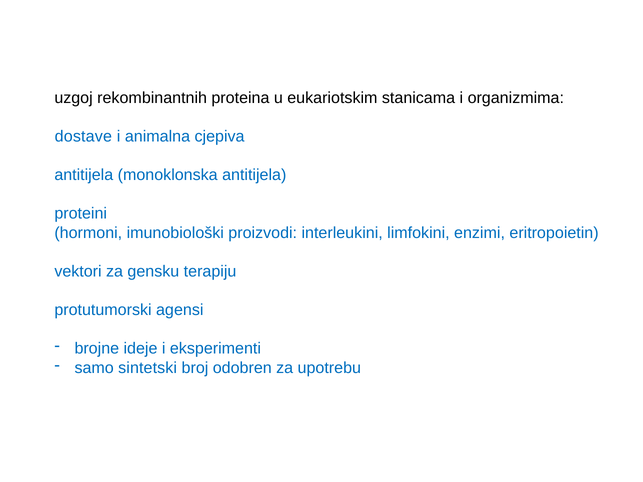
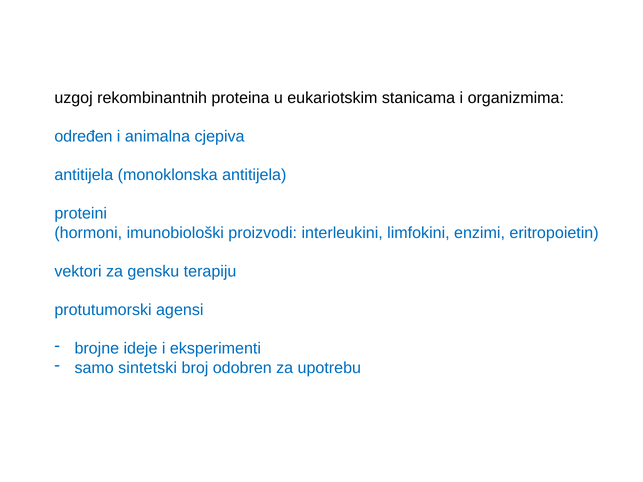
dostave: dostave -> određen (83, 137)
